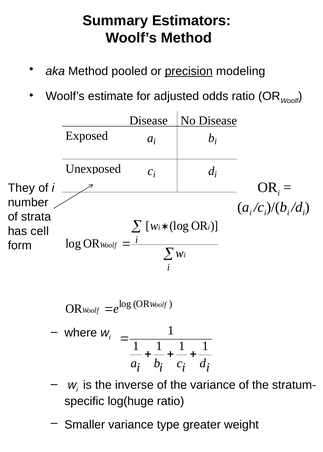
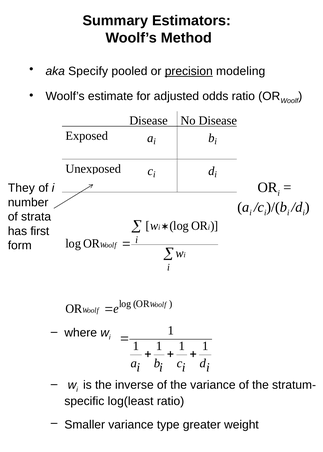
aka Method: Method -> Specify (88, 71)
cell: cell -> first (40, 231)
log(huge: log(huge -> log(least (131, 401)
